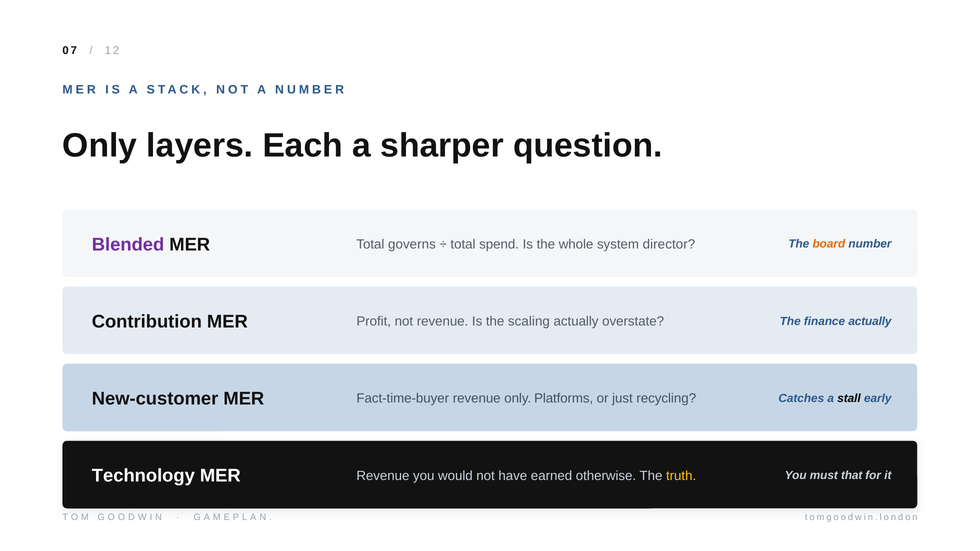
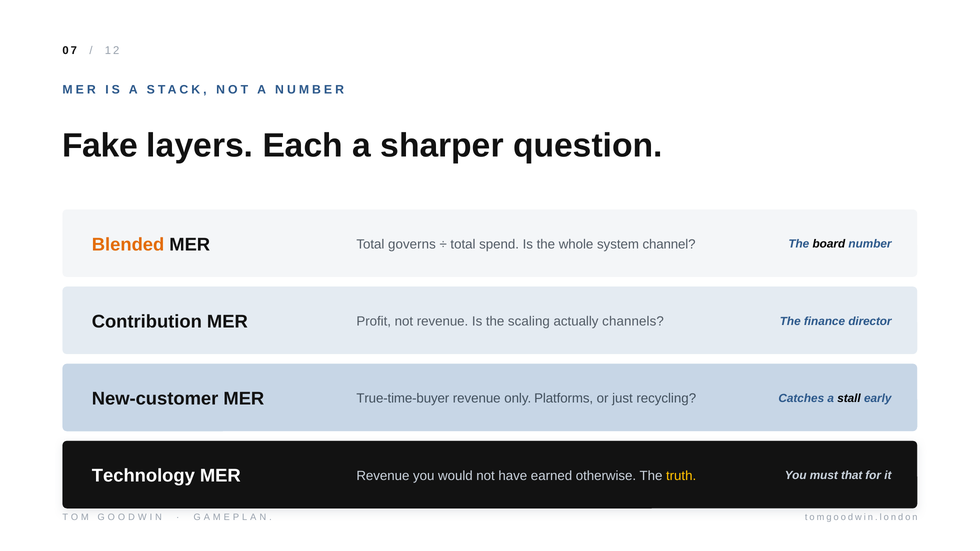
Only: Only -> Fake (100, 146)
Blended colour: purple -> orange (128, 245)
director: director -> channel (669, 244)
board colour: orange -> black (829, 244)
overstate: overstate -> channels (633, 322)
finance actually: actually -> director (870, 321)
Fact-time-buyer: Fact-time-buyer -> True-time-buyer (403, 399)
